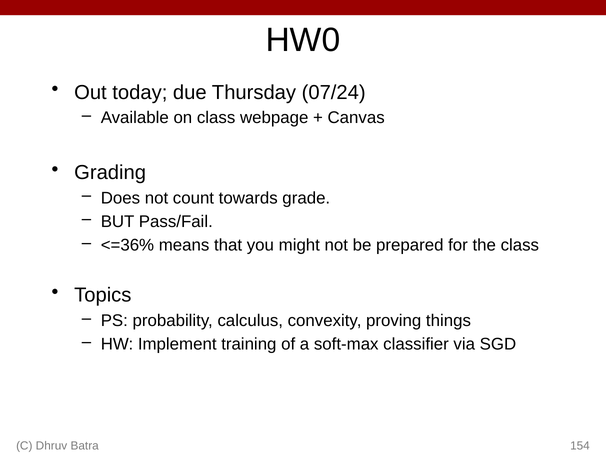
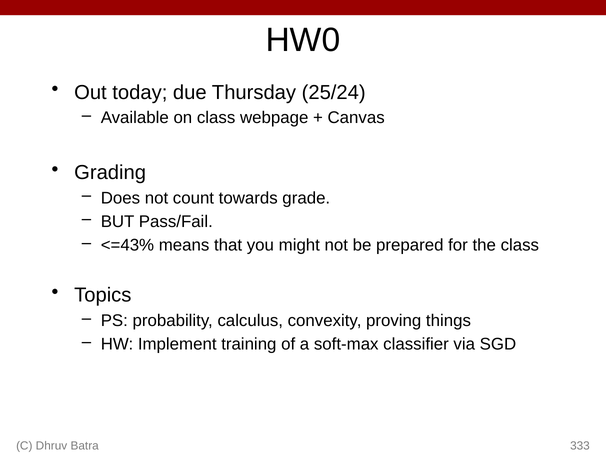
07/24: 07/24 -> 25/24 (334, 92)
<=36%: <=36% -> <=43% (127, 245)
154: 154 -> 333 (580, 445)
